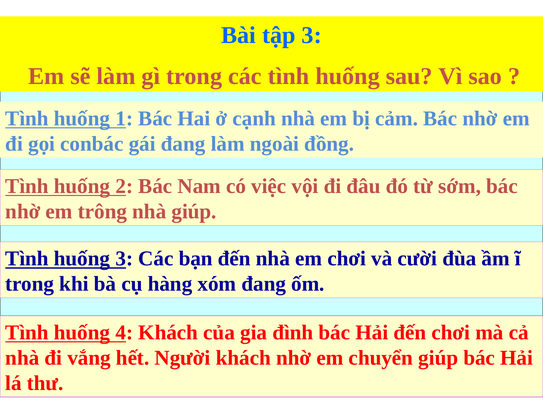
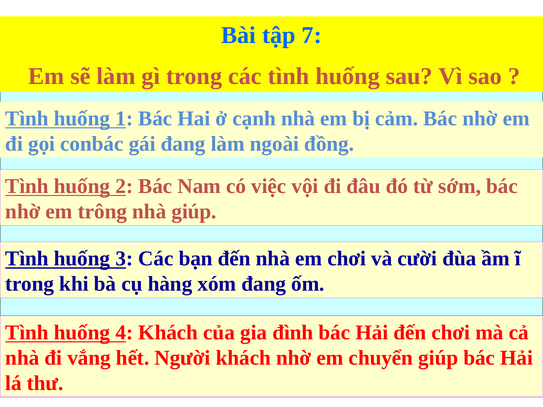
tập 3: 3 -> 7 (312, 35)
